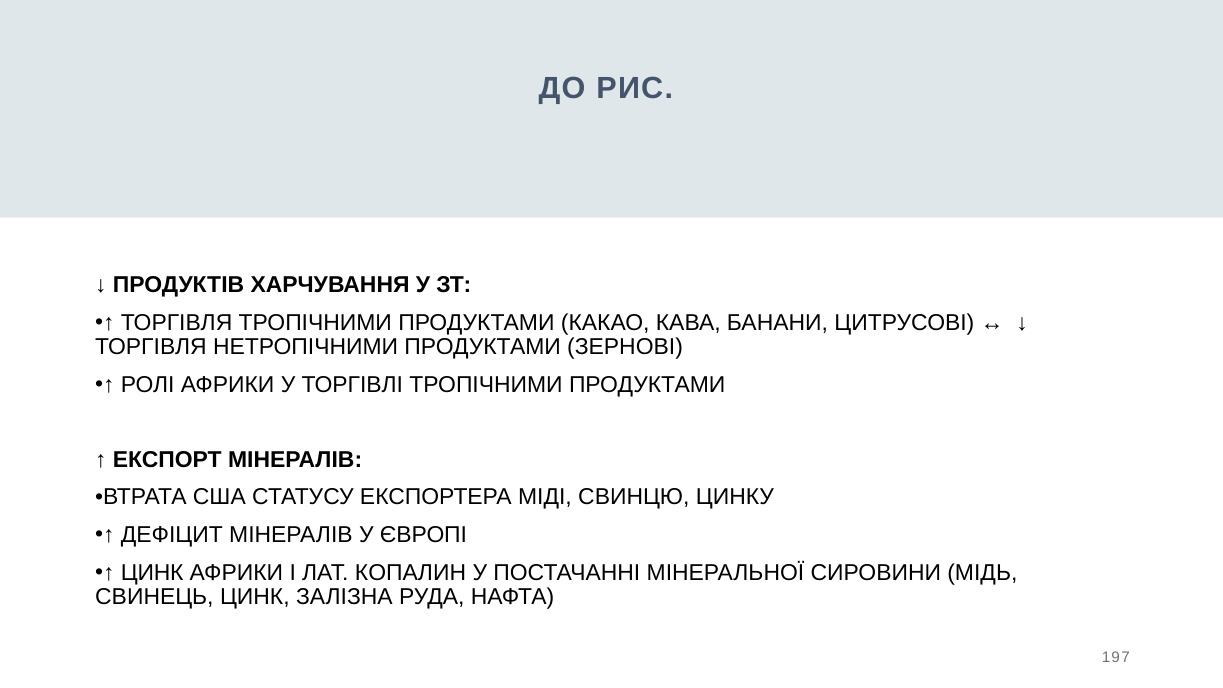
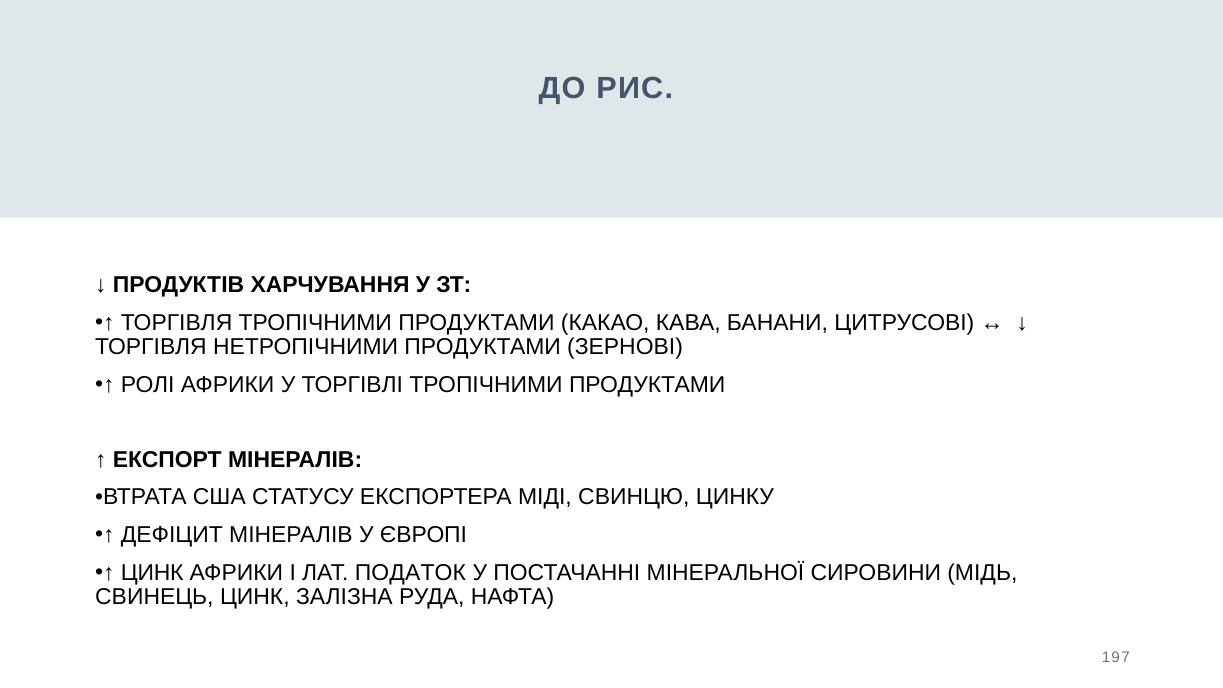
КОПАЛИН: КОПАЛИН -> ПОДАТОК (410, 572)
